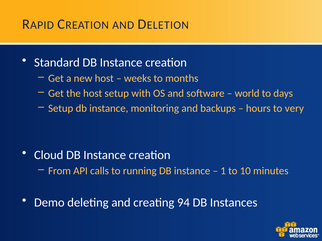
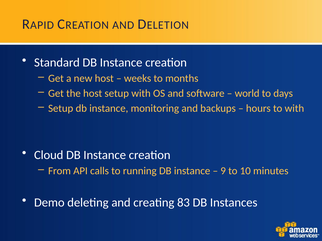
to very: very -> with (294, 109)
1: 1 -> 9 (223, 171)
94: 94 -> 83 (183, 203)
